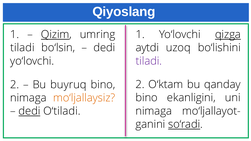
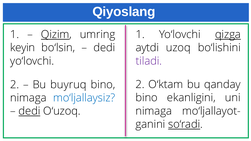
tiladi: tiladi -> keyin (23, 48)
mo‘ljallaysiz colour: orange -> blue (84, 98)
O‘tiladi: O‘tiladi -> O‘uzoq (62, 111)
